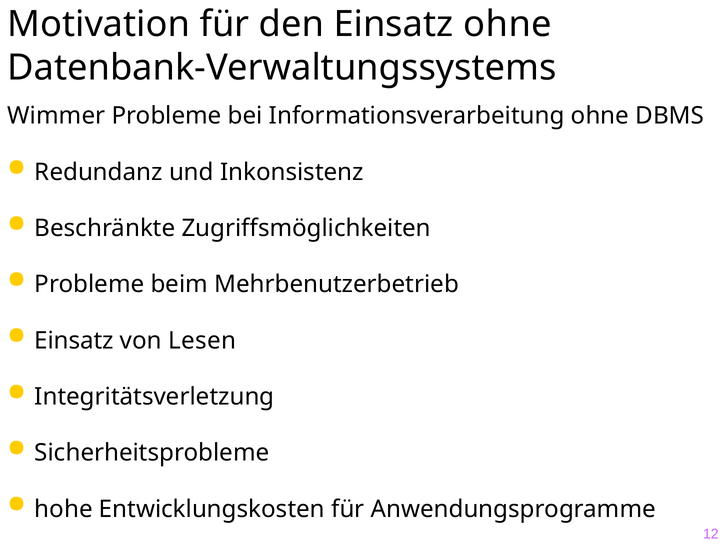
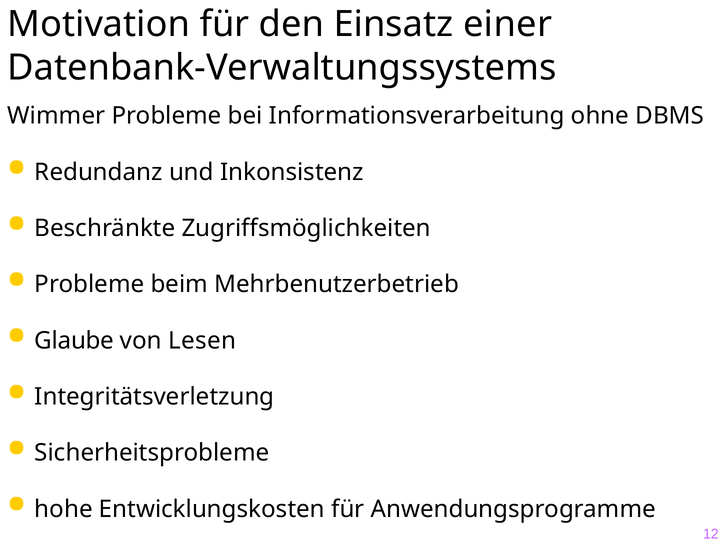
Einsatz ohne: ohne -> einer (508, 24)
Einsatz: Einsatz -> Glaube (74, 340)
